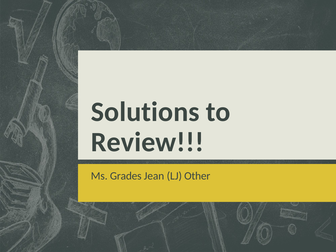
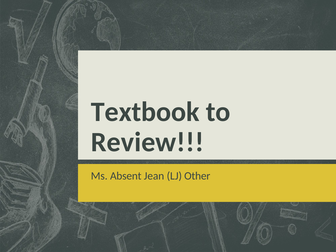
Solutions: Solutions -> Textbook (145, 112)
Grades: Grades -> Absent (126, 176)
